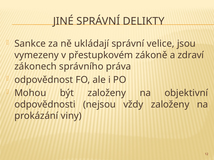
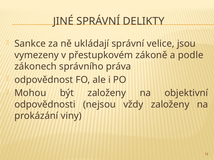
zdraví: zdraví -> podle (191, 55)
